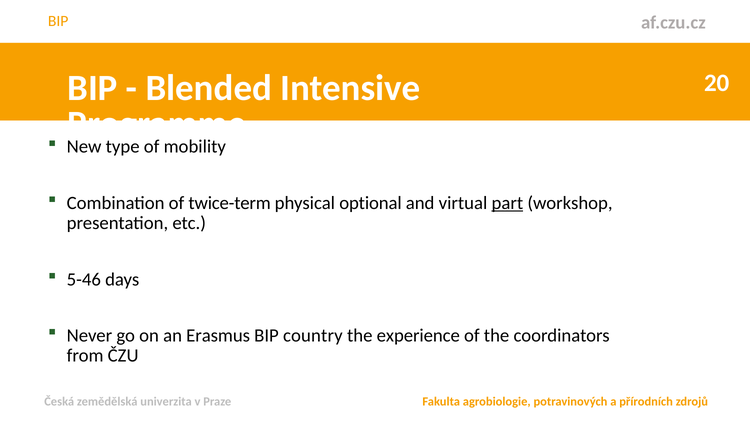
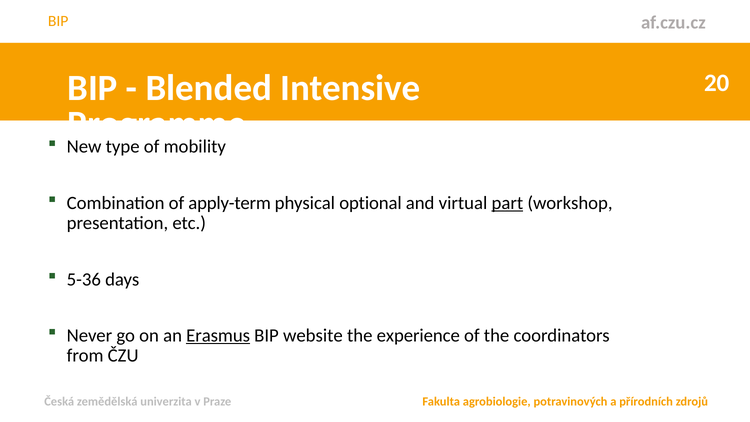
twice-term: twice-term -> apply-term (230, 203)
5-46: 5-46 -> 5-36 (84, 279)
Erasmus underline: none -> present (218, 335)
country: country -> website (313, 335)
